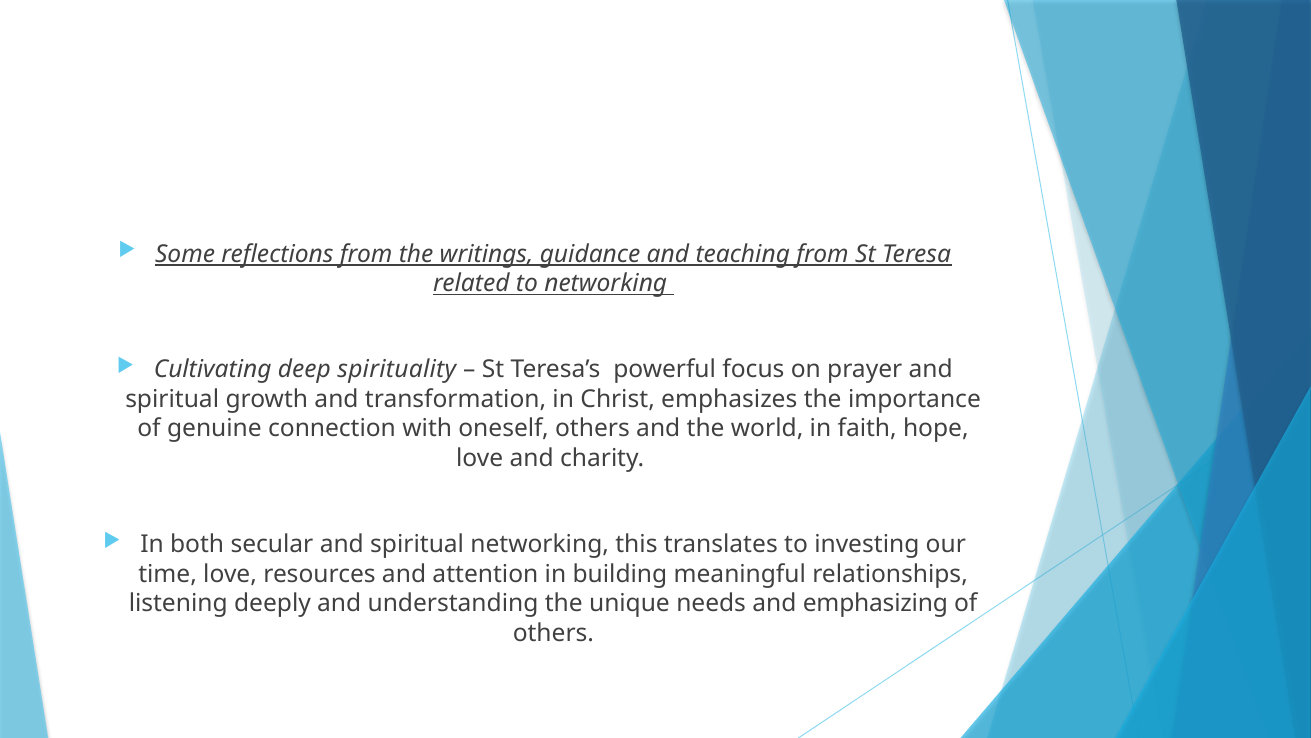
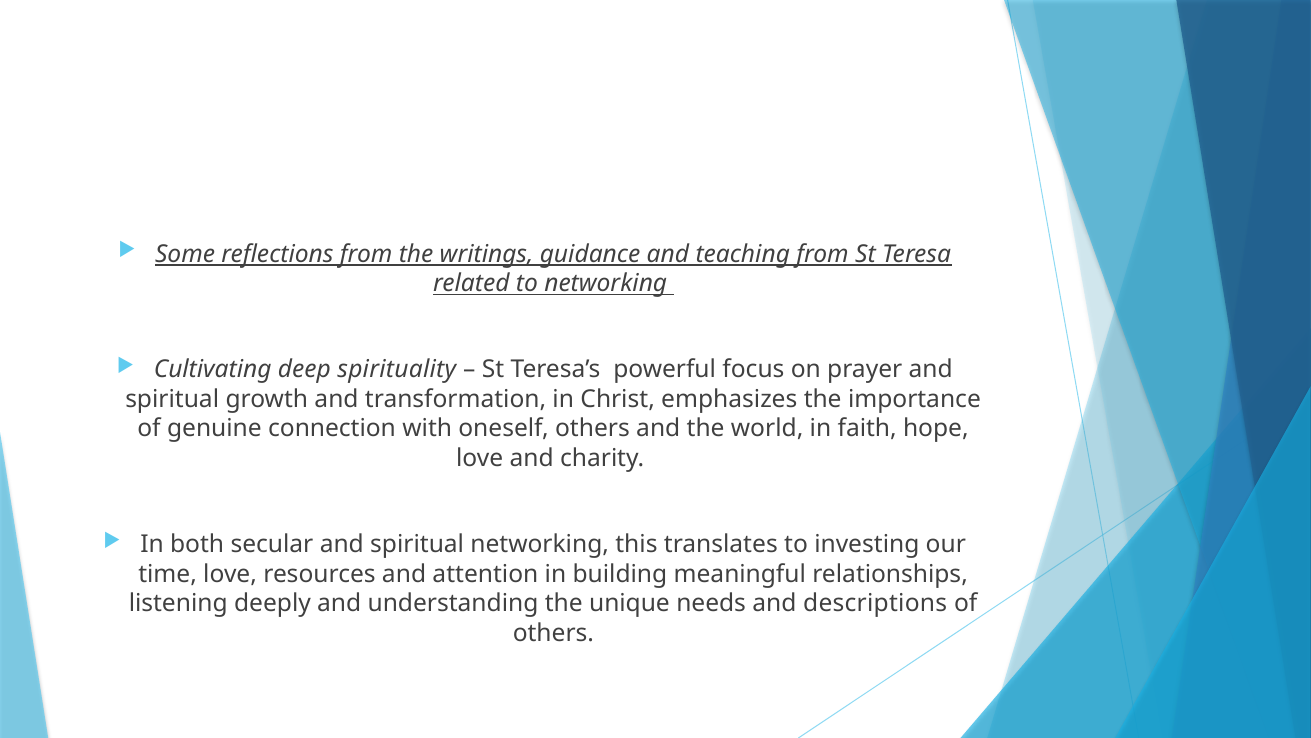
emphasizing: emphasizing -> descriptions (875, 603)
